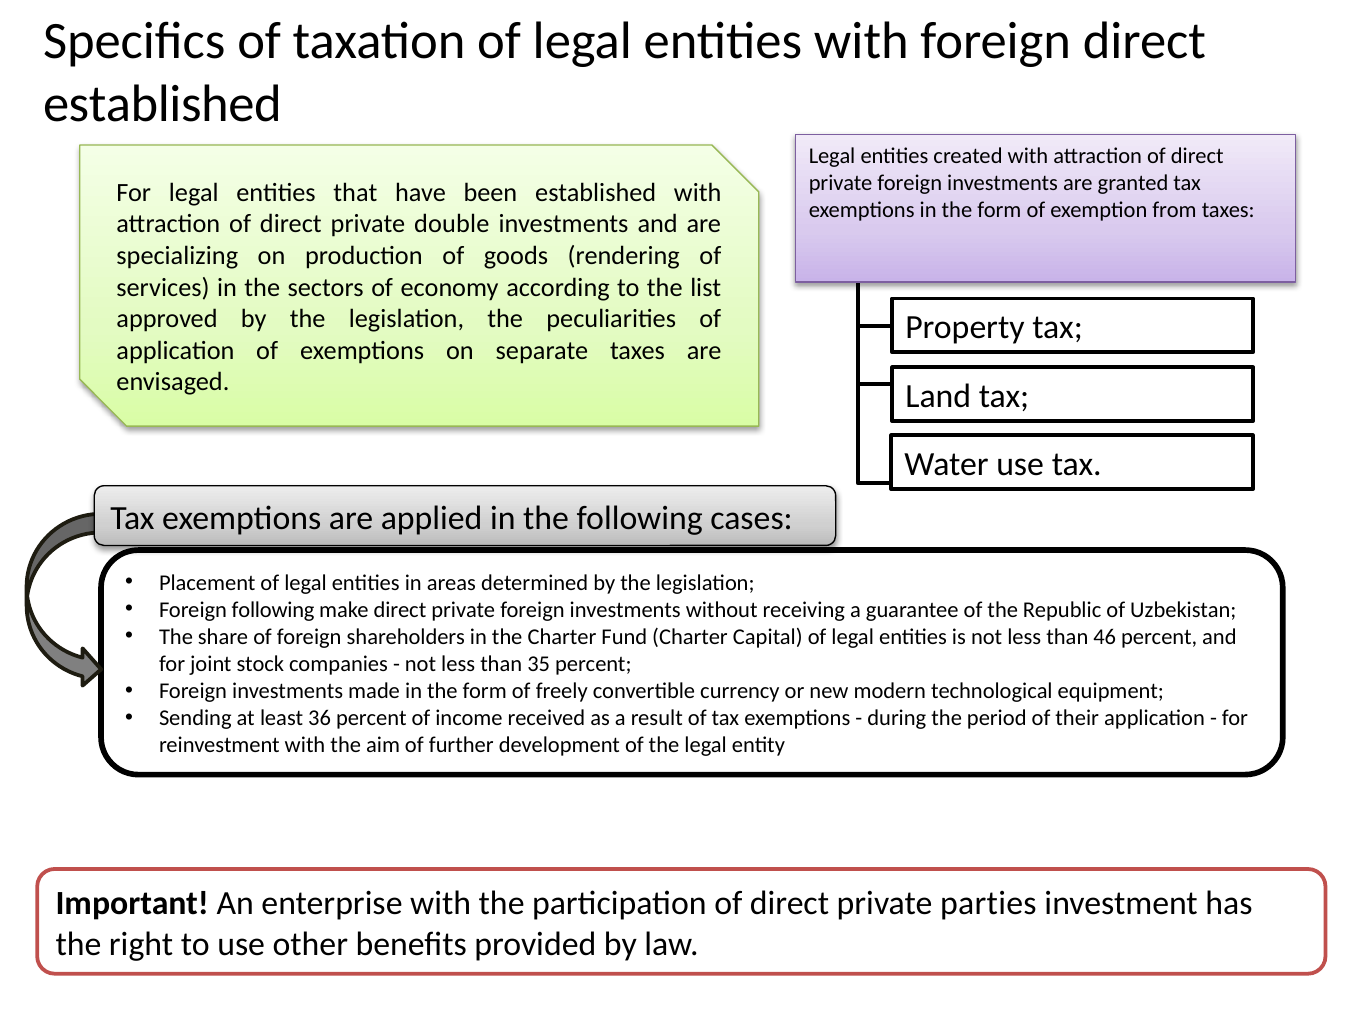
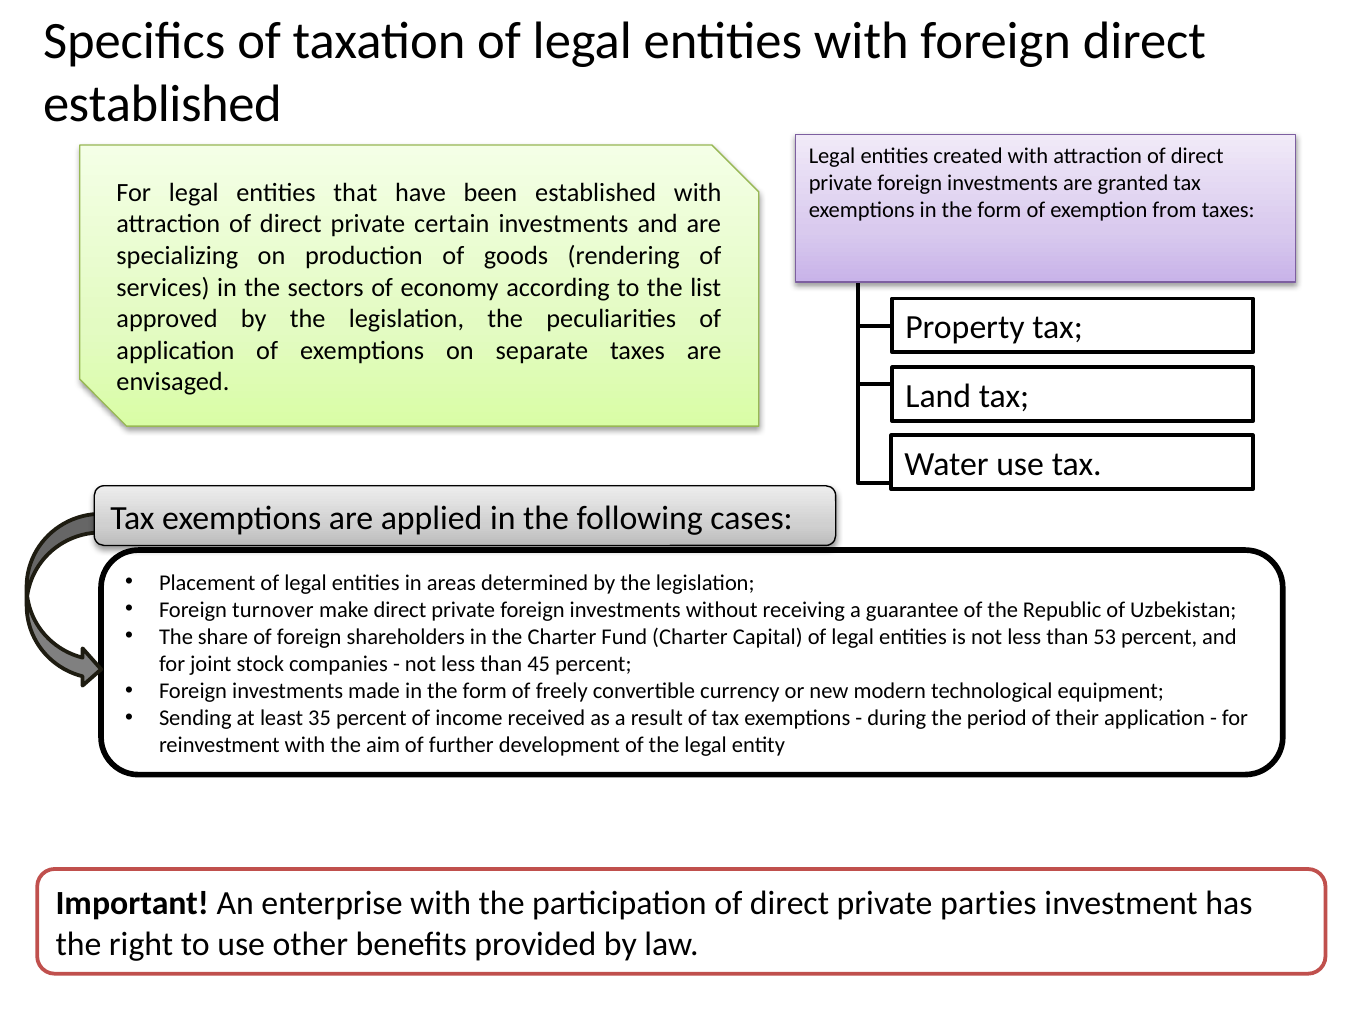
double: double -> certain (452, 224)
Foreign following: following -> turnover (273, 610)
46: 46 -> 53 (1105, 637)
35: 35 -> 45 (539, 664)
36: 36 -> 35 (320, 718)
